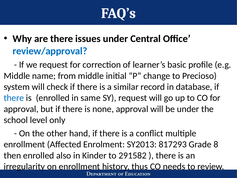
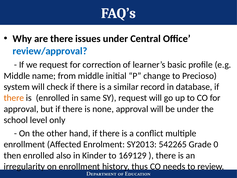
there colour: blue -> orange (14, 98)
817293: 817293 -> 542265 (173, 144)
8: 8 -> 0 (216, 144)
291582: 291582 -> 169129 (133, 155)
